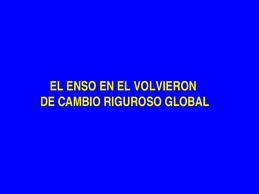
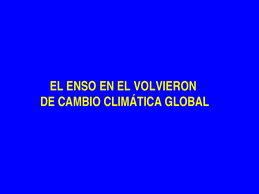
RIGUROSO: RIGUROSO -> CLIMÁTICA (133, 102)
